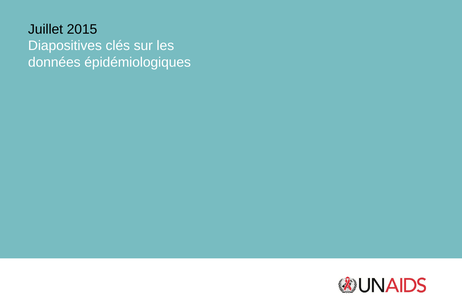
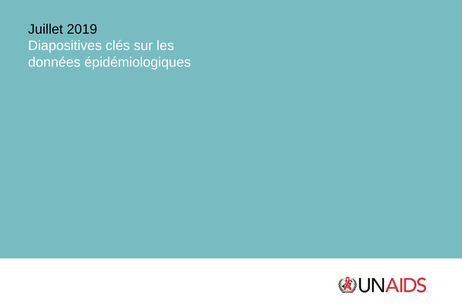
2015: 2015 -> 2019 (82, 29)
